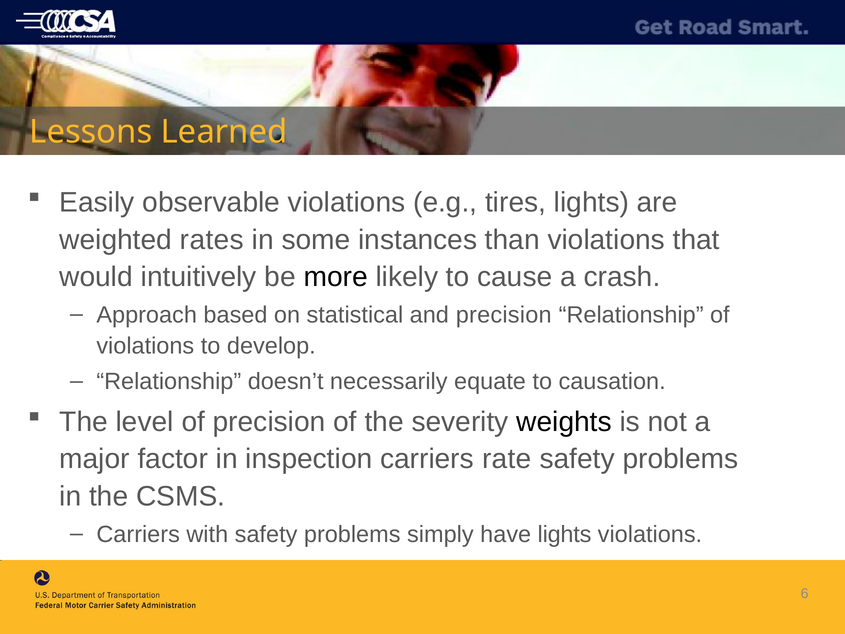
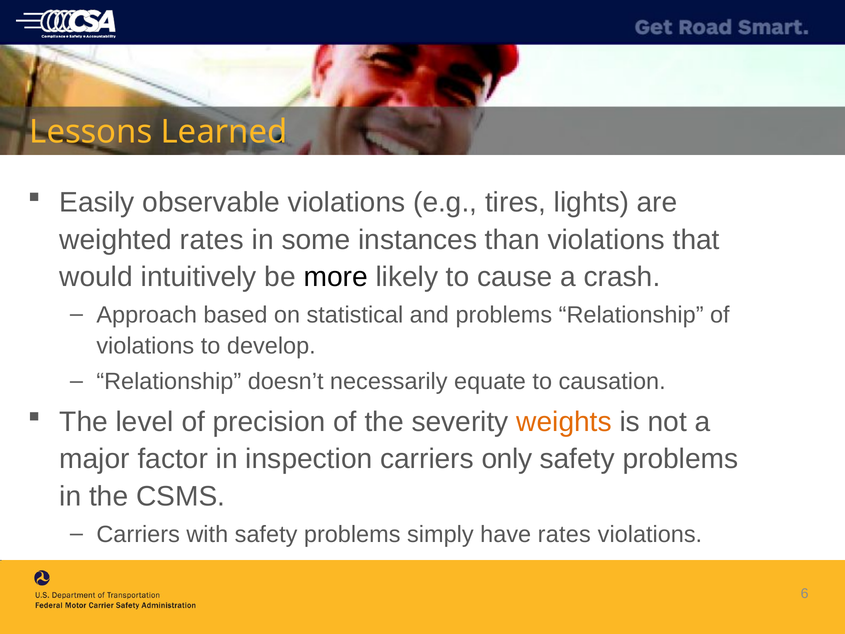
and precision: precision -> problems (504, 315)
weights colour: black -> orange (564, 422)
rate: rate -> only (507, 459)
have lights: lights -> rates (564, 534)
